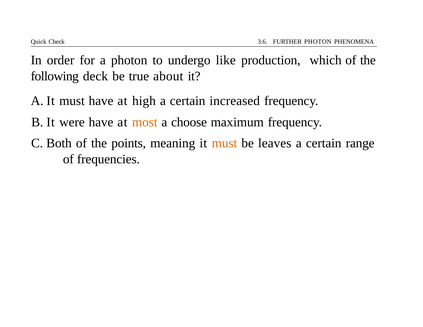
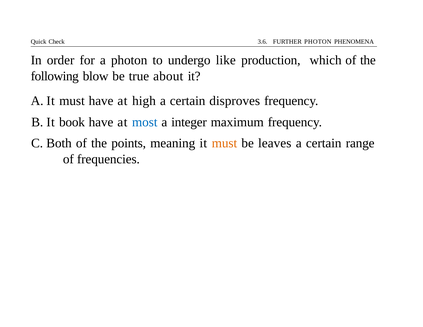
deck: deck -> blow (96, 76)
increased: increased -> disproves (235, 101)
were: were -> book (72, 122)
most colour: orange -> blue (145, 122)
choose: choose -> integer (189, 122)
